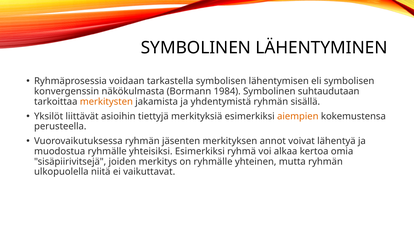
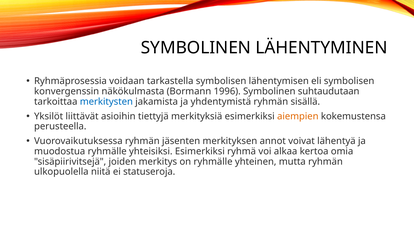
1984: 1984 -> 1996 (227, 91)
merkitysten colour: orange -> blue (106, 102)
vaikuttavat: vaikuttavat -> statuseroja (149, 172)
